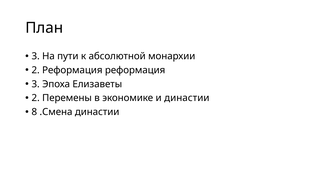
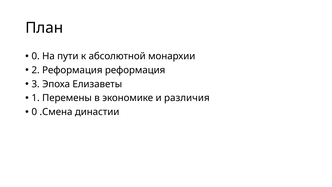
3: 3 -> 0 (36, 56)
2: 2 -> 1 (36, 98)
и династии: династии -> различия (187, 98)
8: 8 -> 0 (34, 112)
